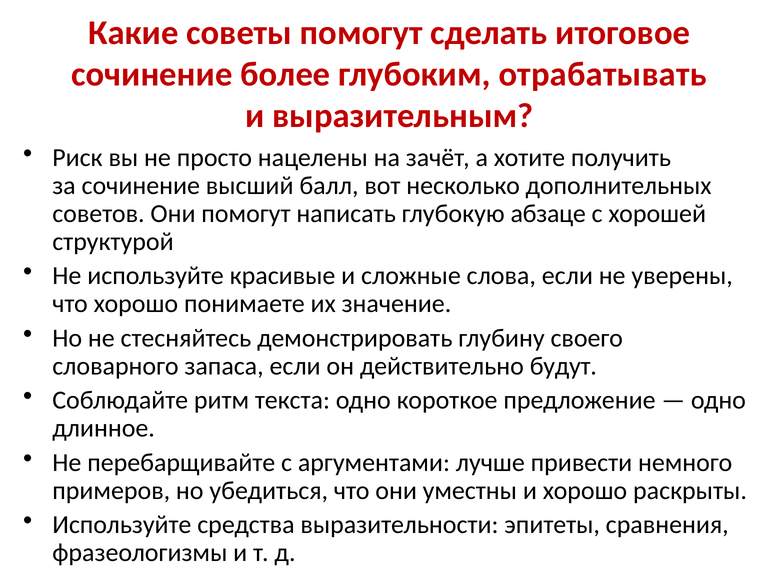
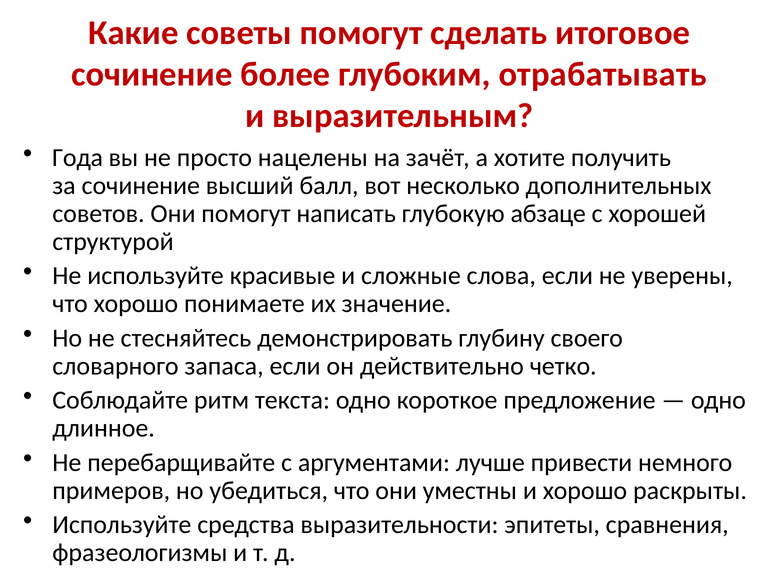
Риск: Риск -> Года (78, 158)
будут: будут -> четко (563, 366)
